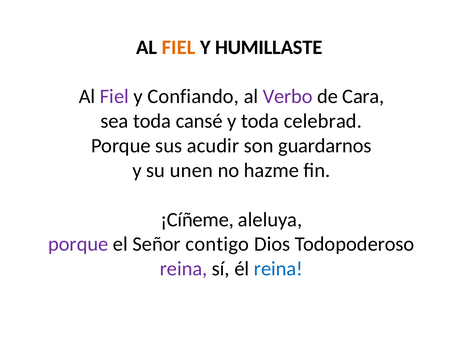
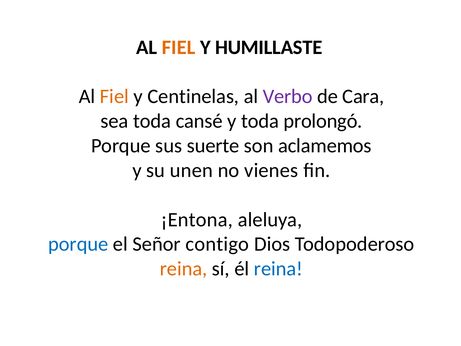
Fiel colour: purple -> orange (114, 96)
Confiando: Confiando -> Centinelas (193, 96)
celebrad: celebrad -> prolongó (323, 121)
acudir: acudir -> suerte (213, 146)
guardarnos: guardarnos -> aclamemos (325, 146)
hazme: hazme -> vienes (271, 170)
¡Cíñeme: ¡Cíñeme -> ¡Entona (197, 219)
porque colour: purple -> blue (78, 244)
reina colour: purple -> orange (184, 269)
